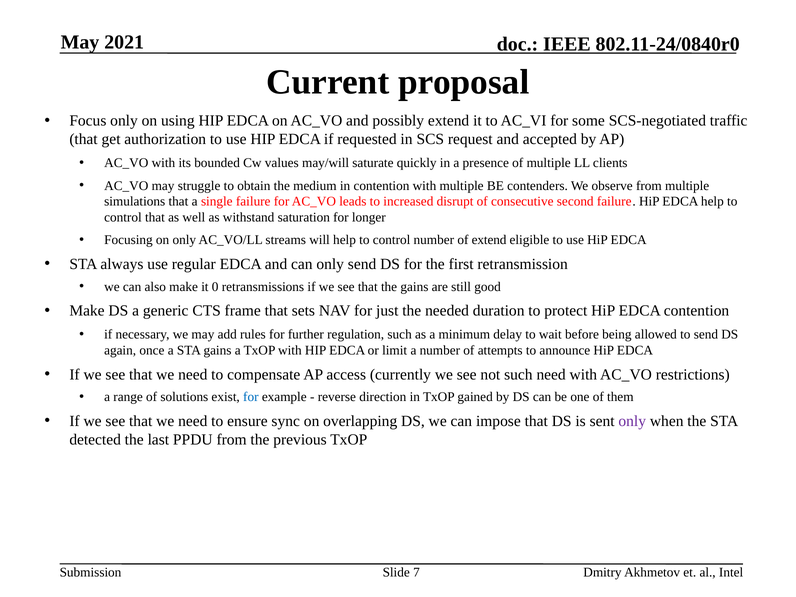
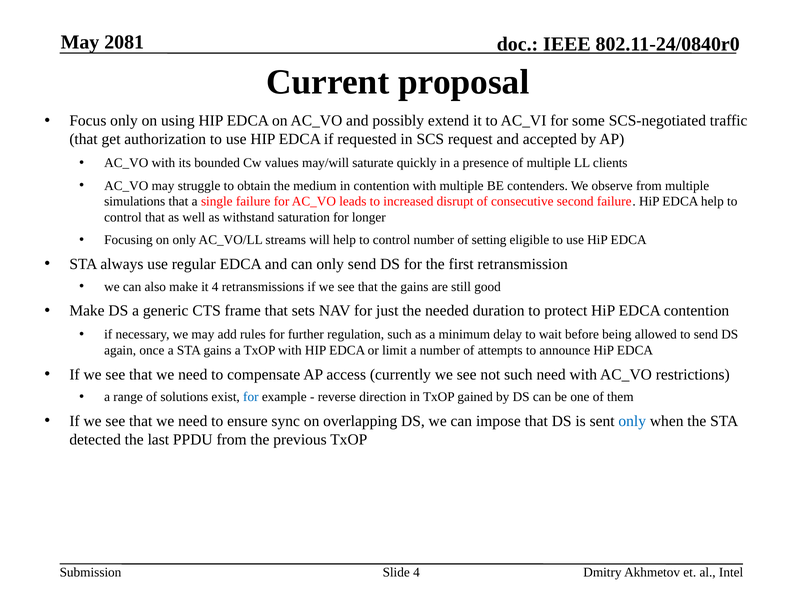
2021: 2021 -> 2081 (124, 42)
of extend: extend -> setting (489, 240)
it 0: 0 -> 4 (215, 287)
only colour: purple -> blue (632, 421)
Slide 7: 7 -> 4 (416, 573)
